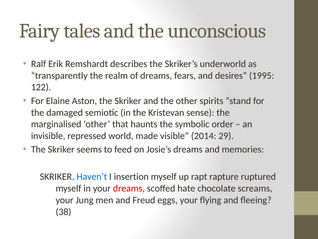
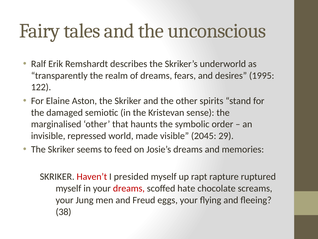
2014: 2014 -> 2045 (204, 136)
Haven’t colour: blue -> red (92, 176)
insertion: insertion -> presided (131, 176)
